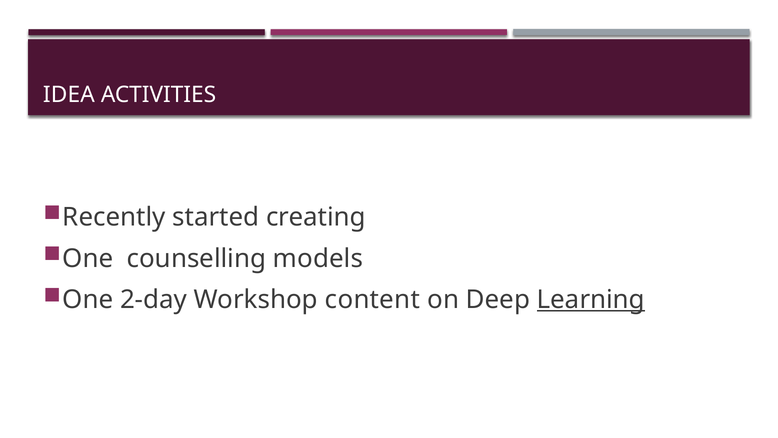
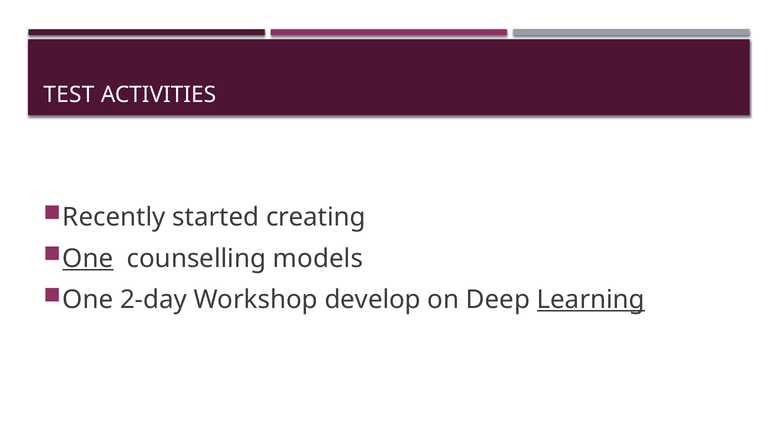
IDEA: IDEA -> TEST (69, 95)
One underline: none -> present (88, 258)
content: content -> develop (373, 300)
